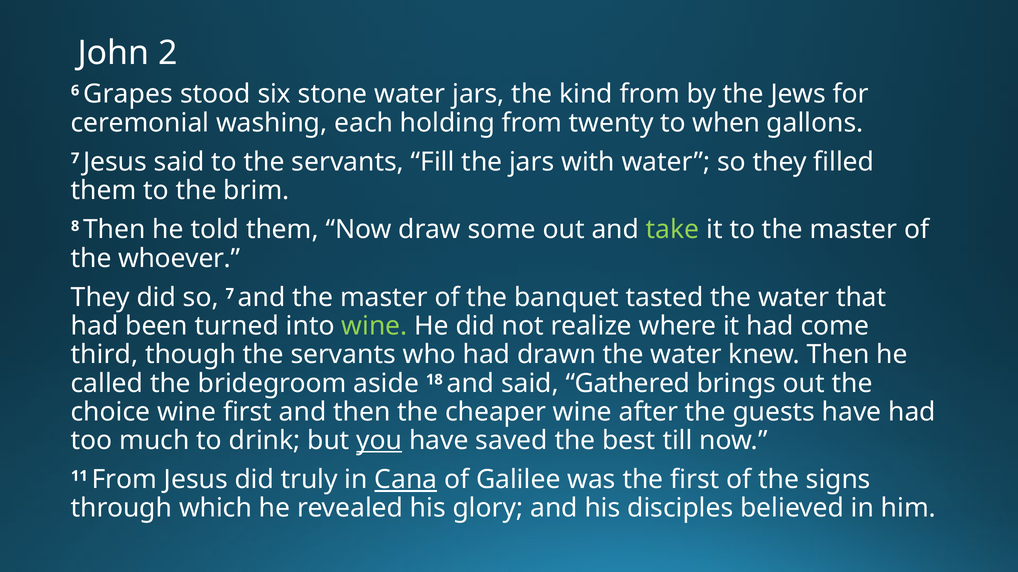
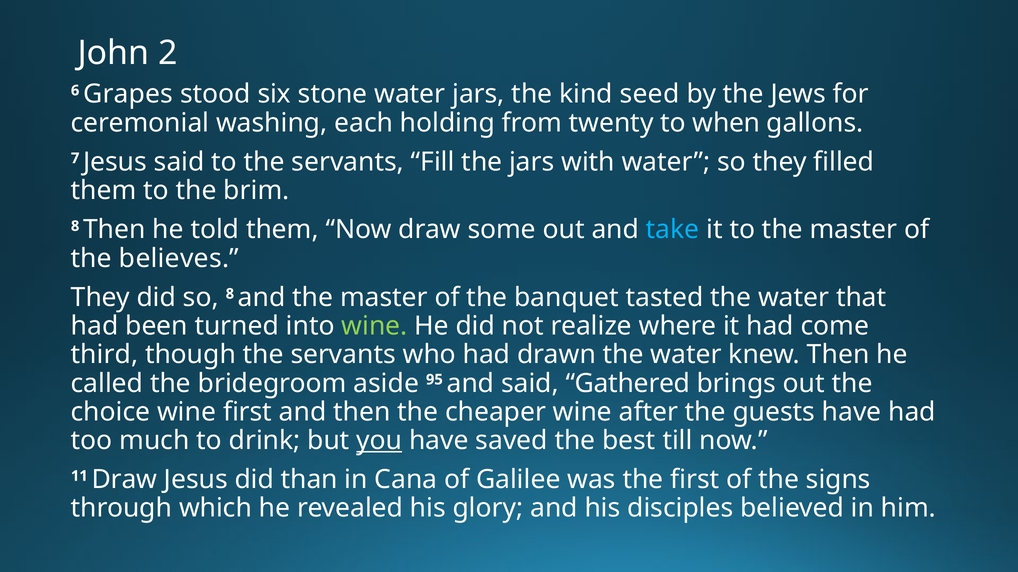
kind from: from -> seed (650, 94)
take colour: light green -> light blue (673, 230)
whoever: whoever -> believes (179, 259)
so 7: 7 -> 8 (230, 294)
18: 18 -> 95 (434, 380)
11 From: From -> Draw (124, 480)
truly: truly -> than (309, 480)
Cana underline: present -> none (406, 480)
